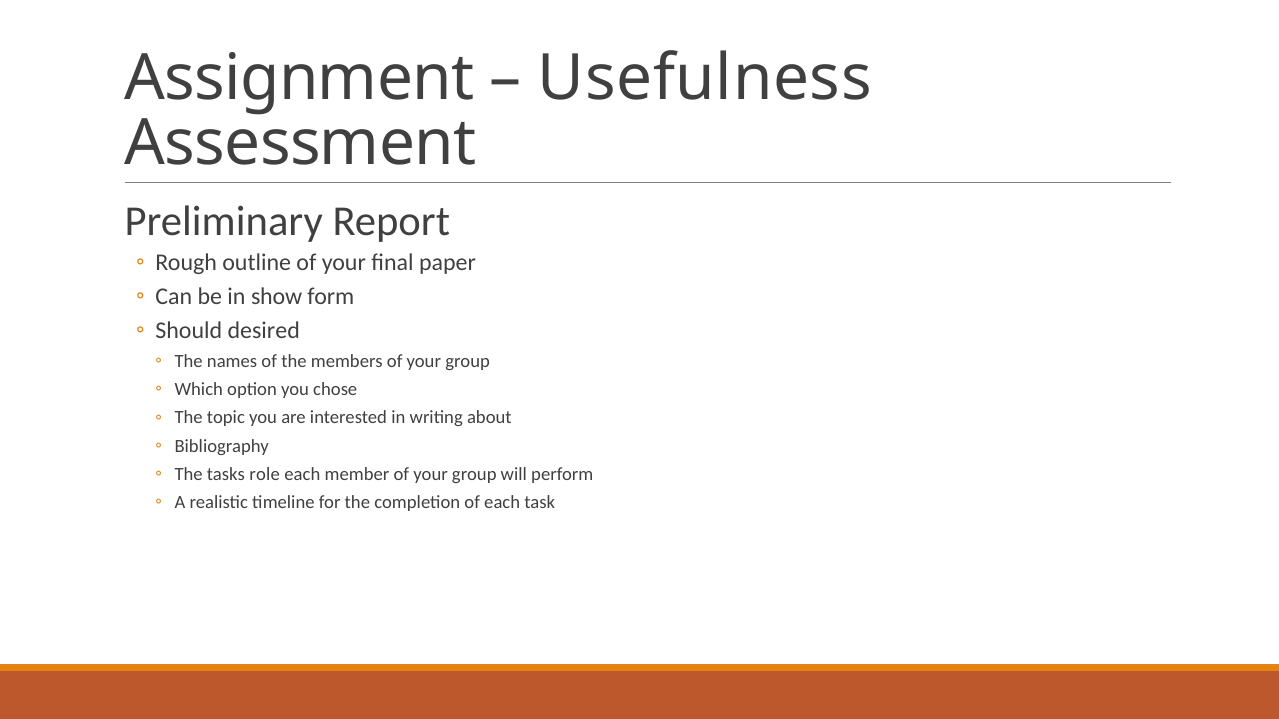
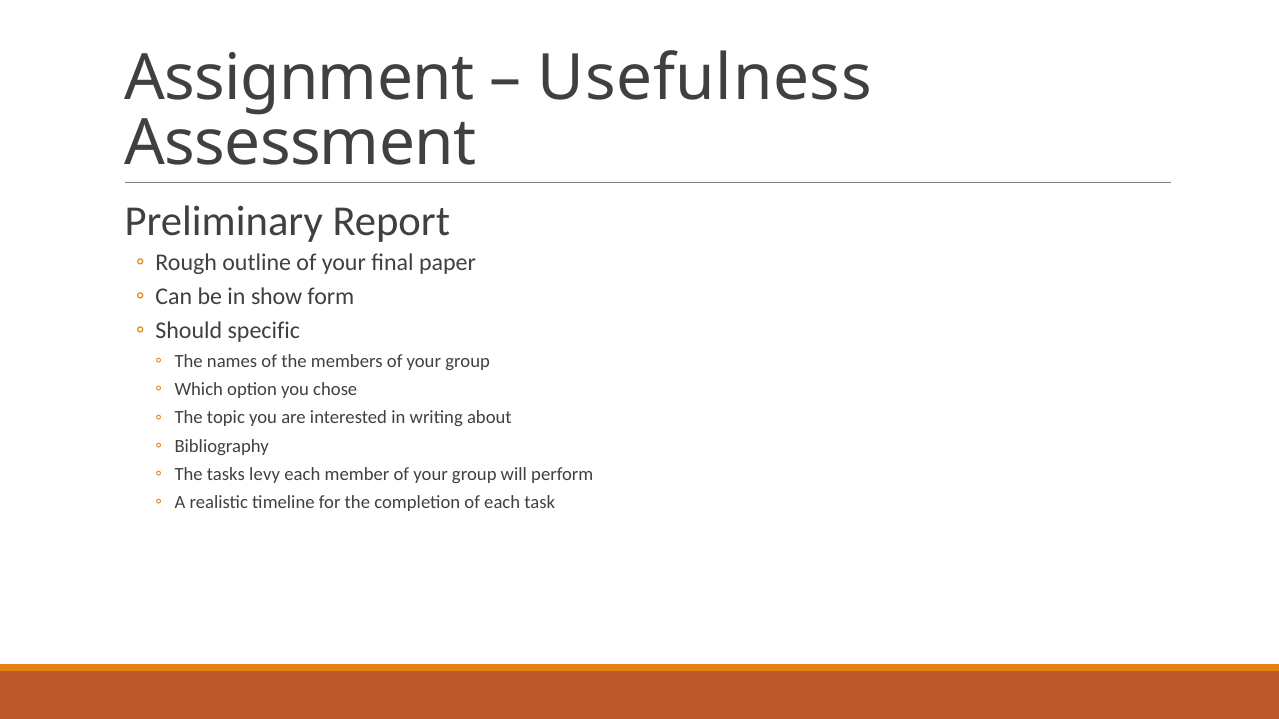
desired: desired -> specific (264, 331)
role: role -> levy (265, 474)
